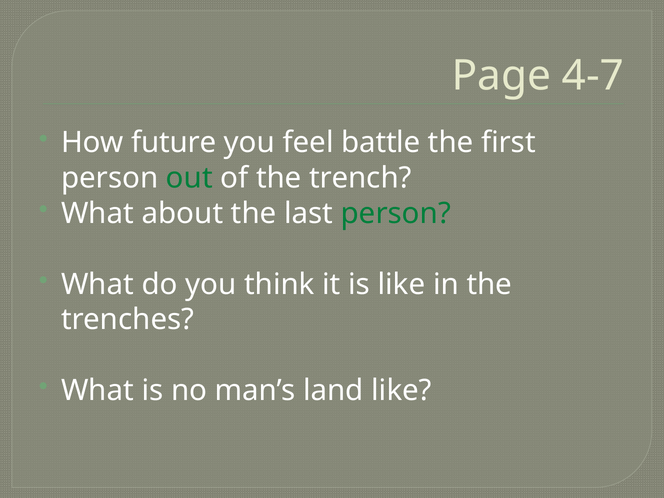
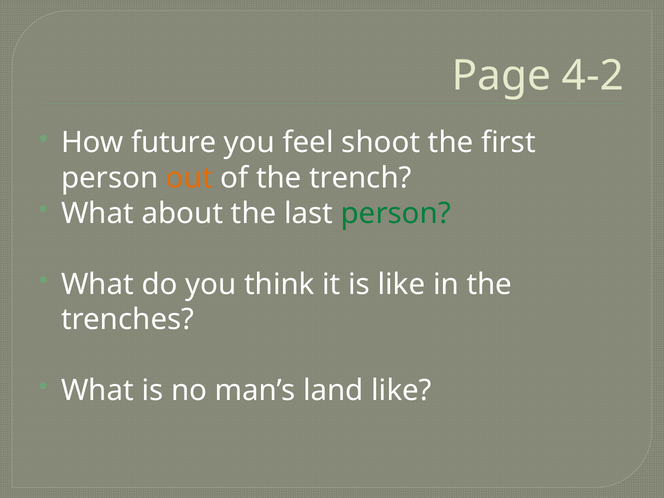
4-7: 4-7 -> 4-2 (593, 76)
battle: battle -> shoot (381, 143)
out colour: green -> orange (189, 178)
